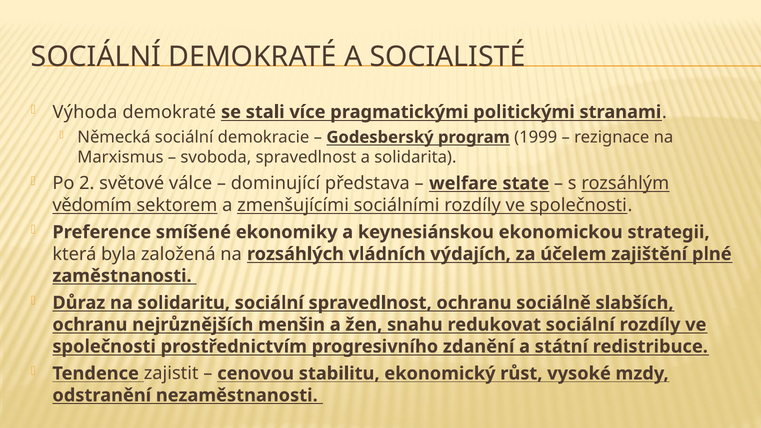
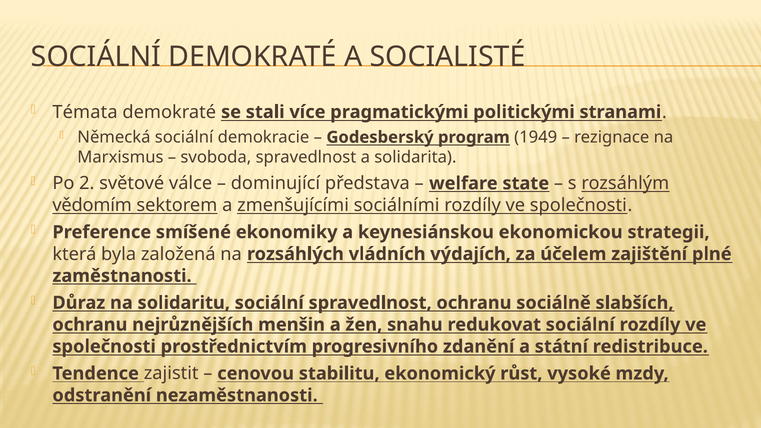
Výhoda: Výhoda -> Témata (85, 112)
1999: 1999 -> 1949 (536, 137)
